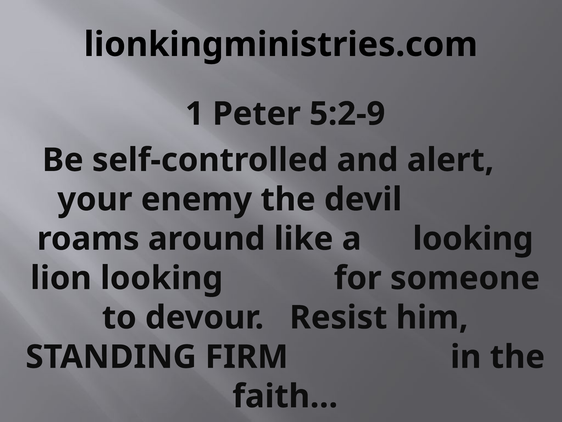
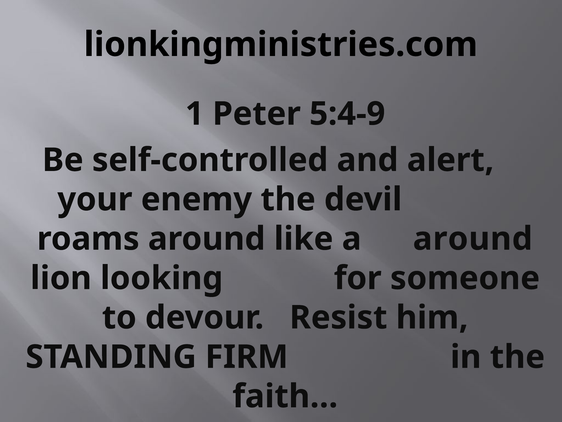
5:2-9: 5:2-9 -> 5:4-9 (347, 114)
a looking: looking -> around (473, 239)
